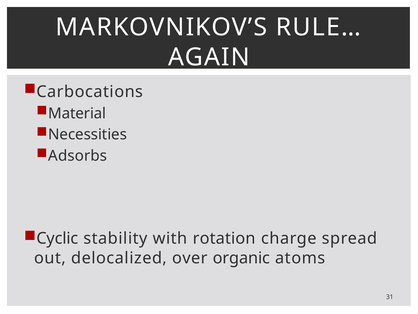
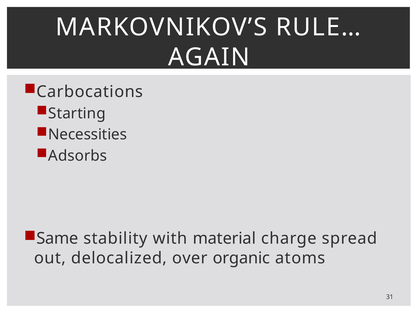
Material: Material -> Starting (77, 113)
Cyclic: Cyclic -> Same (57, 238)
rotation: rotation -> material (224, 238)
